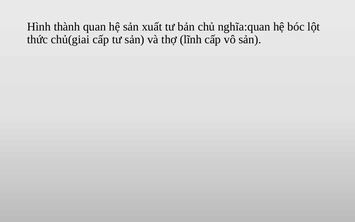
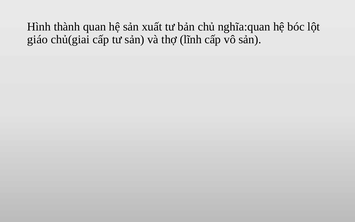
thức: thức -> giáo (38, 40)
